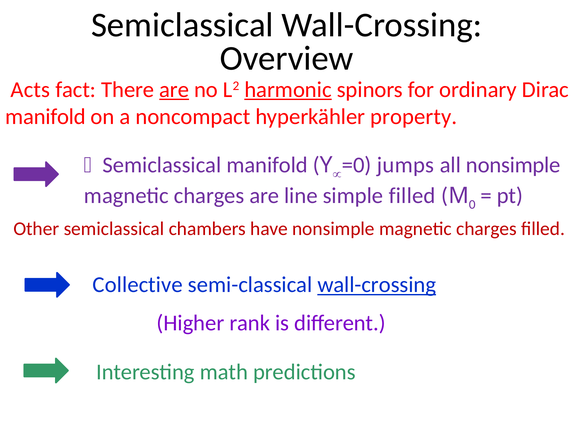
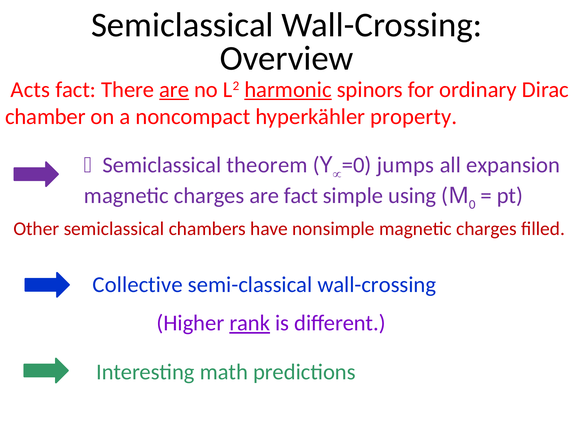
manifold: manifold -> chamber (45, 117)
Semiclassical manifold: manifold -> theorem (267, 165)
all nonsimple: nonsimple -> expansion (513, 165)
are line: line -> fact (301, 196)
simple filled: filled -> using (412, 196)
wall-crossing underline: present -> none (377, 285)
rank underline: none -> present (250, 323)
